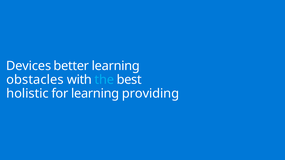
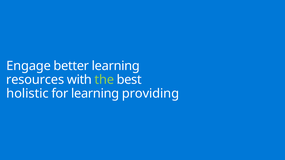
Devices: Devices -> Engage (29, 66)
obstacles: obstacles -> resources (35, 80)
the colour: light blue -> light green (104, 80)
